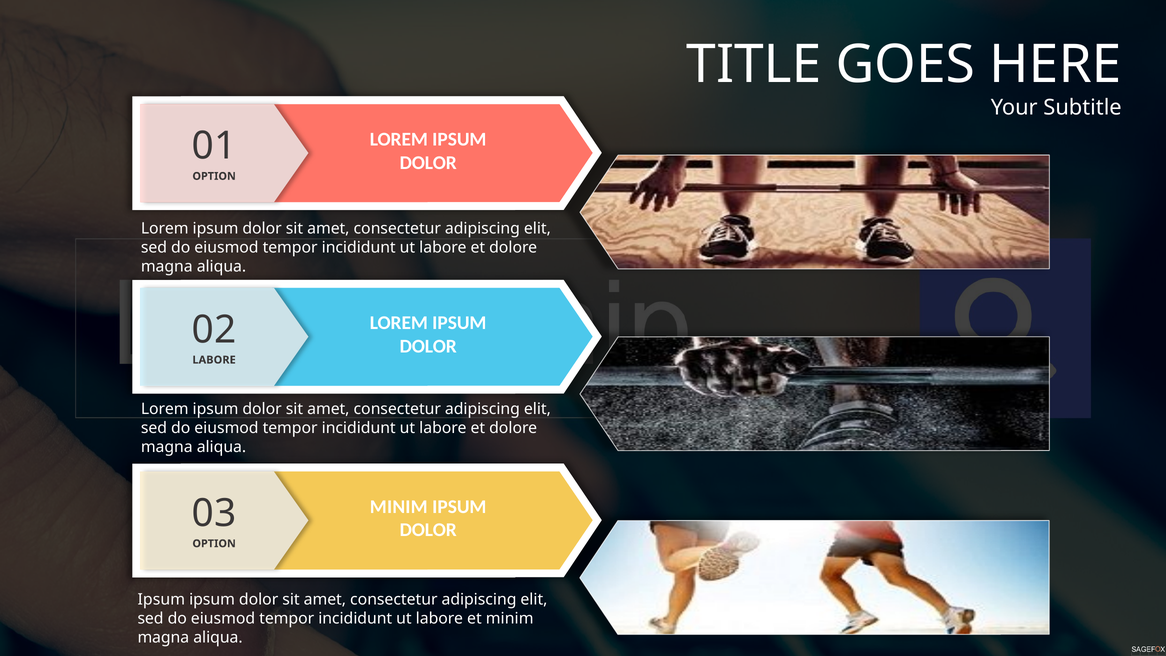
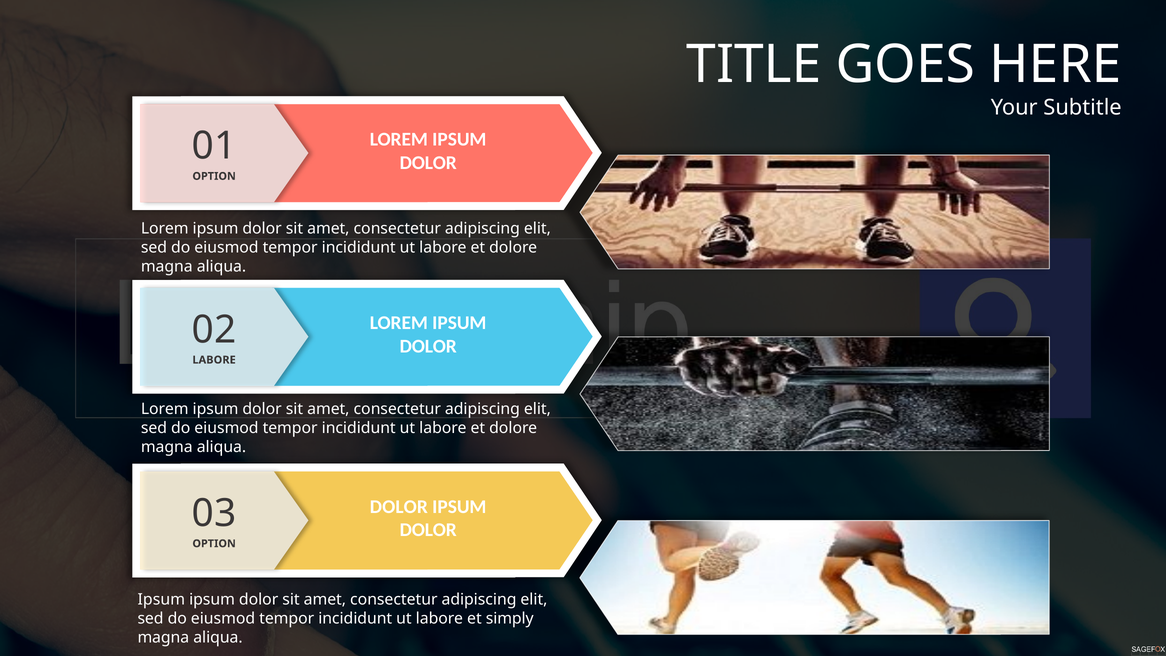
MINIM: MINIM -> DOLOR (399, 507)
et minim: minim -> simply (510, 619)
